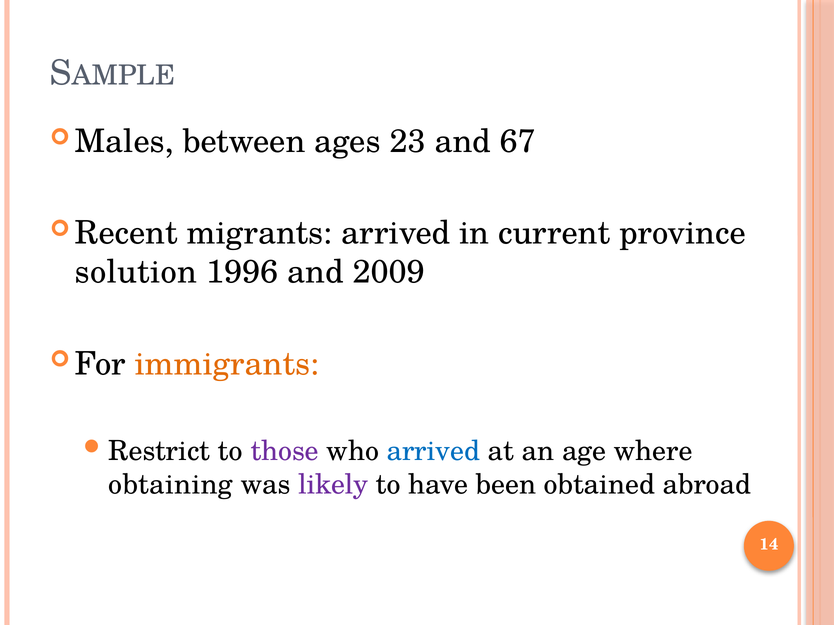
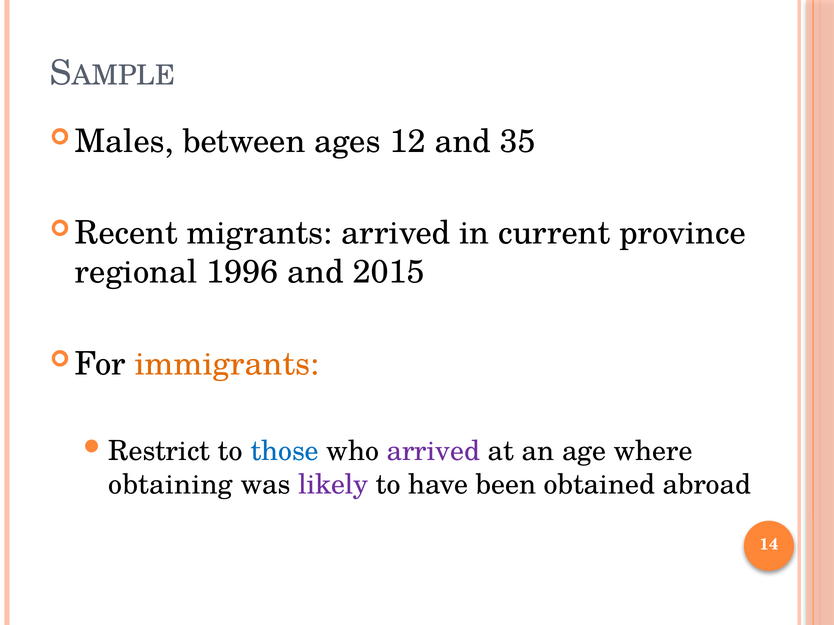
23: 23 -> 12 (408, 142)
67: 67 -> 35 (518, 142)
solution: solution -> regional (136, 272)
2009: 2009 -> 2015 (389, 272)
those colour: purple -> blue (285, 451)
arrived colour: blue -> purple (433, 451)
